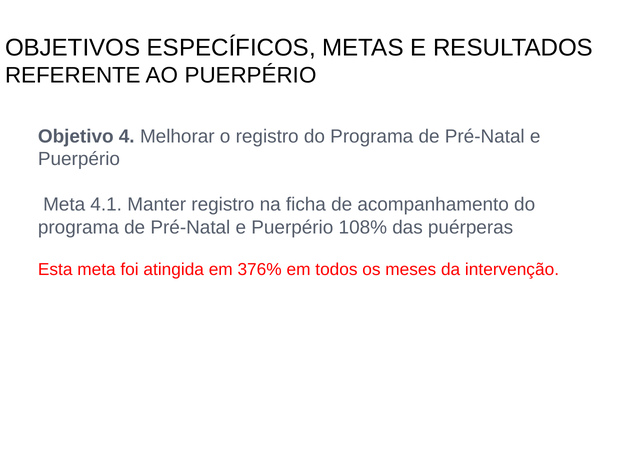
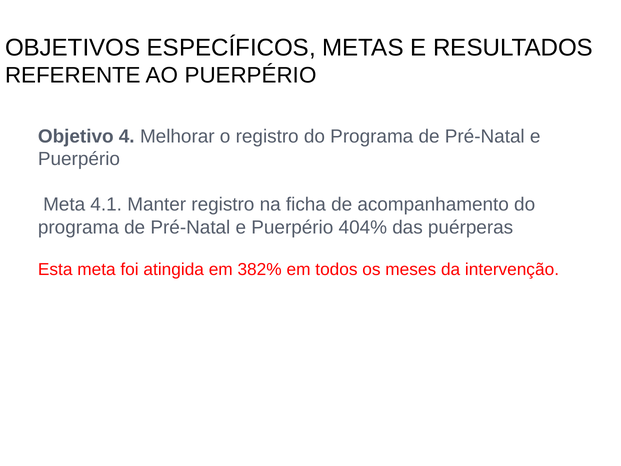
108%: 108% -> 404% (363, 227)
376%: 376% -> 382% (260, 270)
